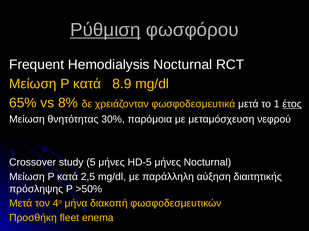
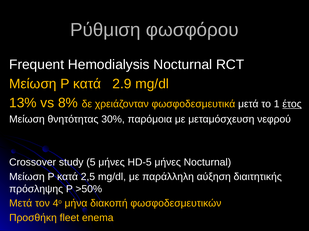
Ρύθμιση underline: present -> none (105, 30)
8.9: 8.9 -> 2.9 (122, 84)
65%: 65% -> 13% (23, 103)
